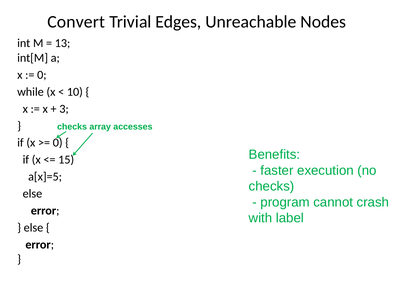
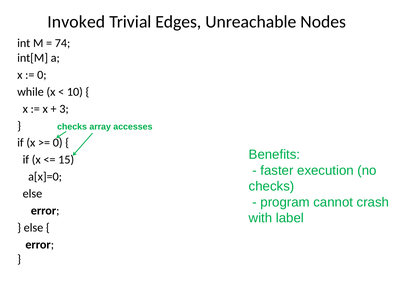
Convert: Convert -> Invoked (76, 22)
13: 13 -> 74 (63, 43)
a[x]=5: a[x]=5 -> a[x]=0 (45, 177)
